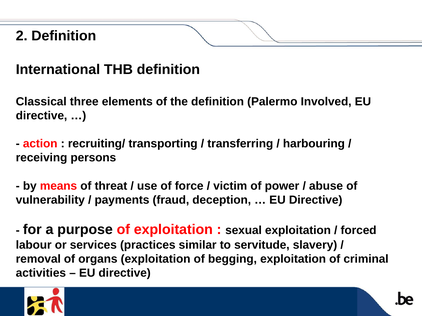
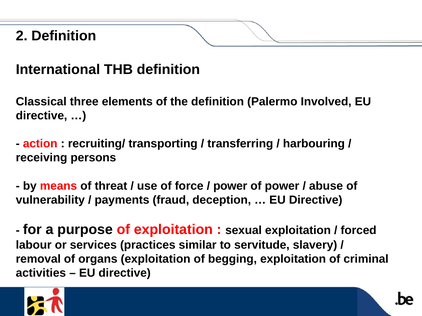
victim: victim -> power (230, 186)
